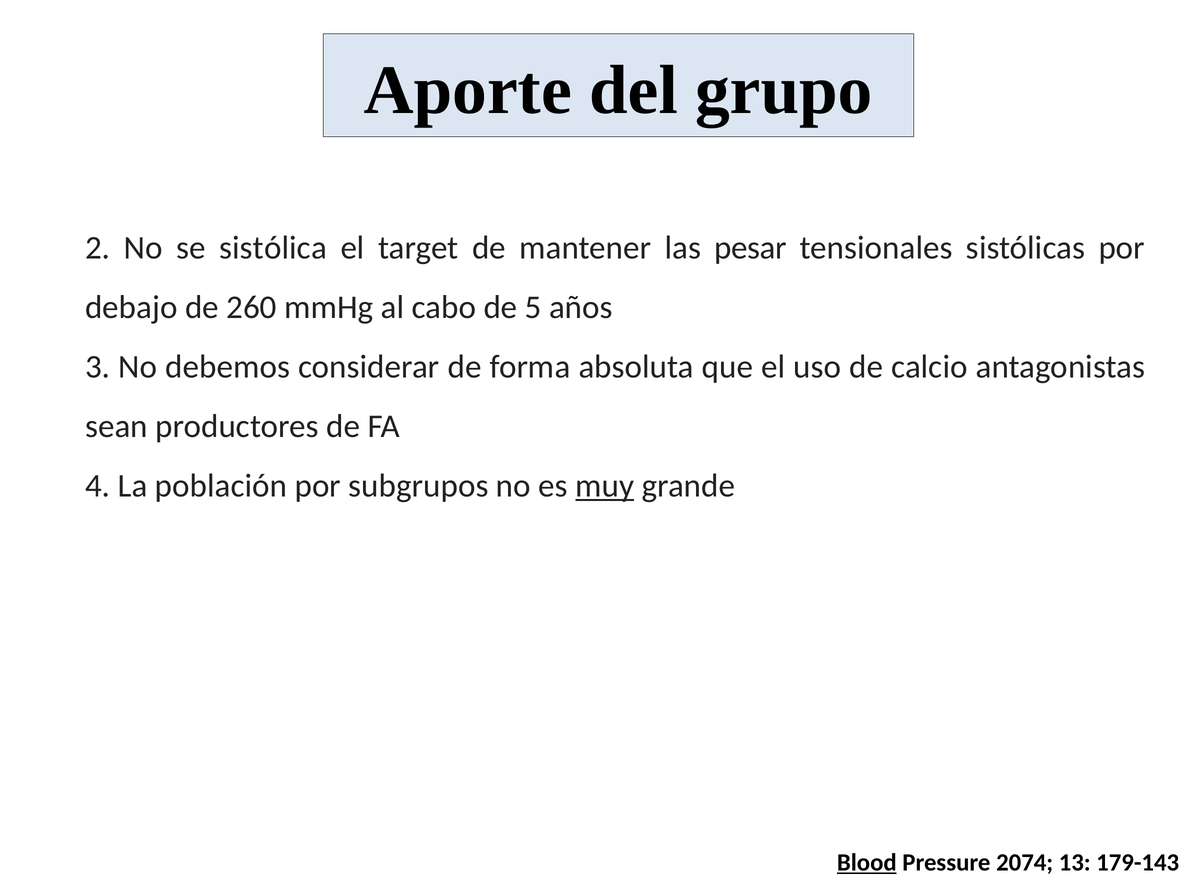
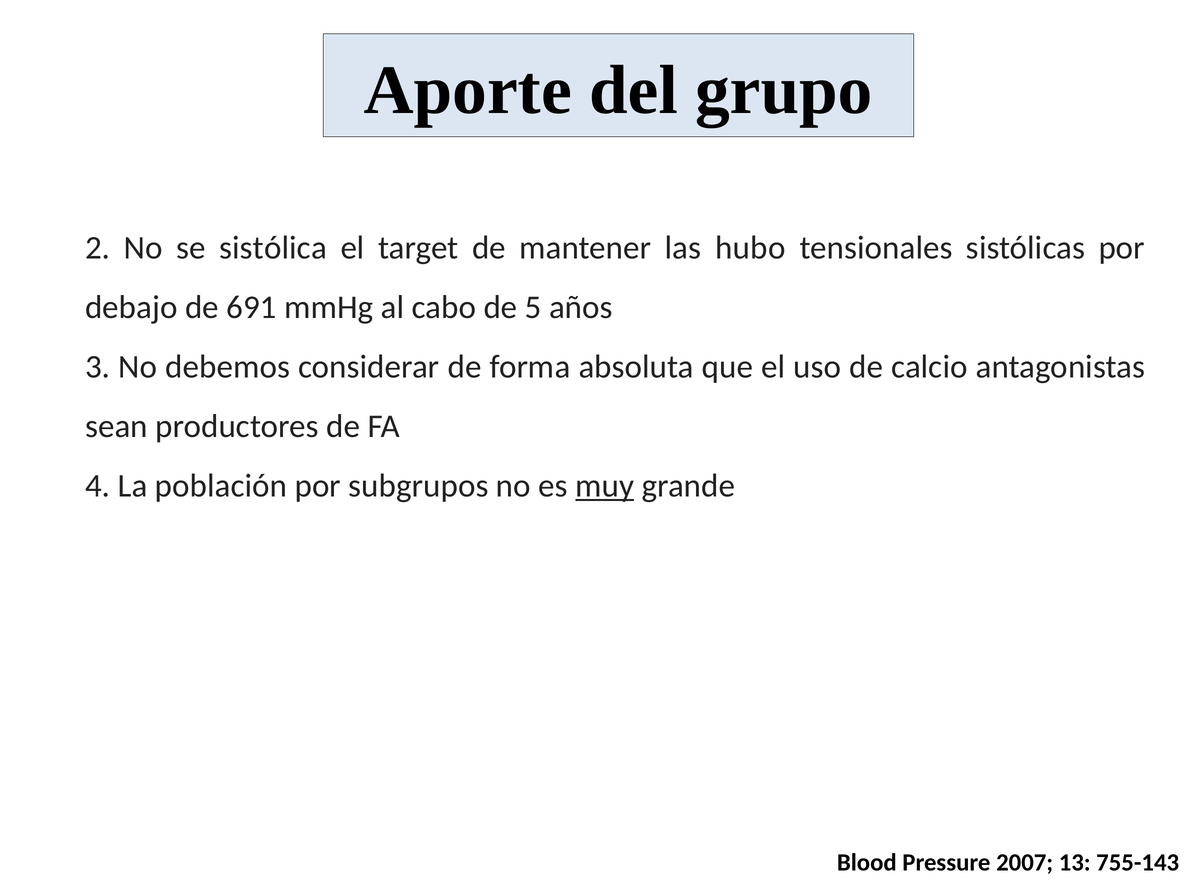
pesar: pesar -> hubo (750, 248)
260: 260 -> 691 (251, 307)
Blood underline: present -> none (867, 862)
2074: 2074 -> 2007 (1025, 862)
179-143: 179-143 -> 755-143 (1138, 862)
